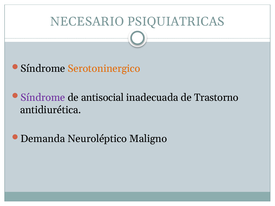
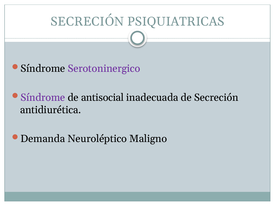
NECESARIO: NECESARIO -> SECRECIÓN (87, 22)
Serotoninergico colour: orange -> purple (104, 69)
de Trastorno: Trastorno -> Secreción (216, 98)
